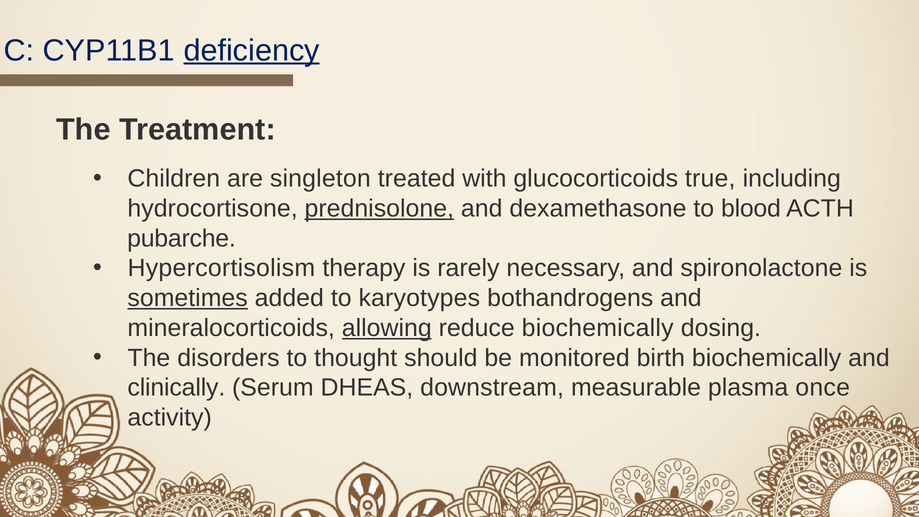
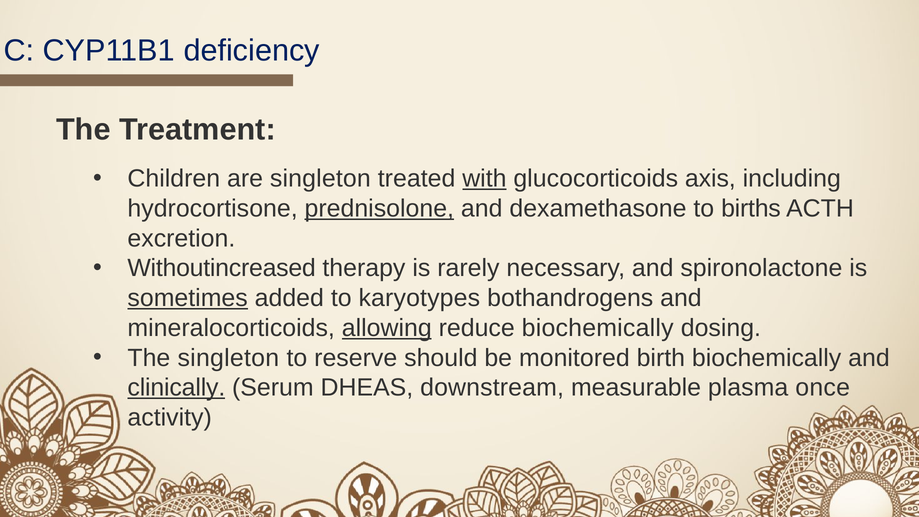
deficiency underline: present -> none (252, 50)
with underline: none -> present (484, 179)
true: true -> axis (710, 179)
blood: blood -> births (751, 209)
pubarche: pubarche -> excretion (181, 238)
Hypercortisolism: Hypercortisolism -> Withoutincreased (222, 268)
The disorders: disorders -> singleton (228, 358)
thought: thought -> reserve (356, 358)
clinically underline: none -> present (176, 388)
